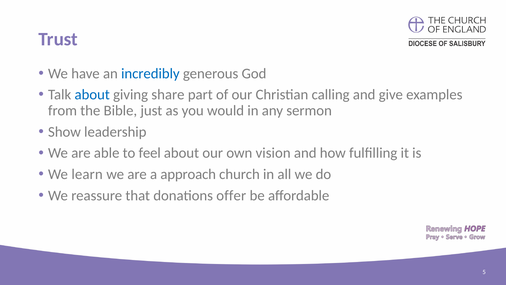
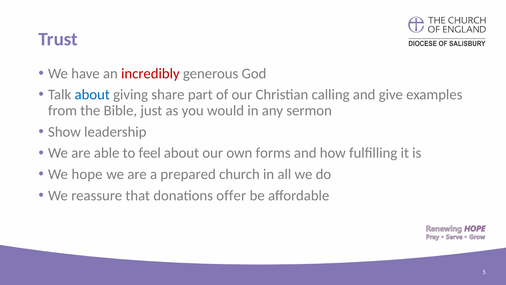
incredibly colour: blue -> red (150, 73)
vision: vision -> forms (273, 153)
learn: learn -> hope (87, 174)
approach: approach -> prepared (188, 174)
